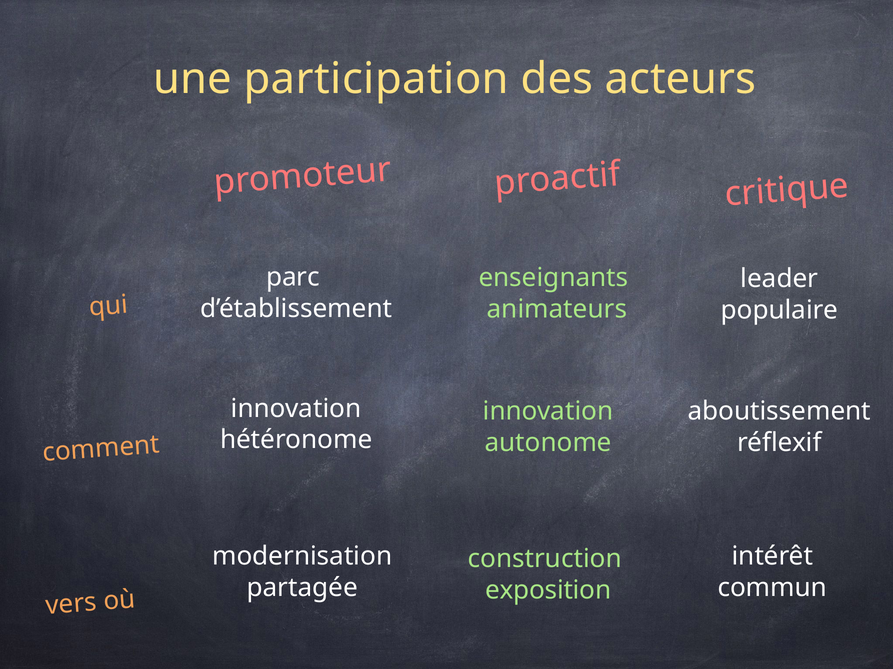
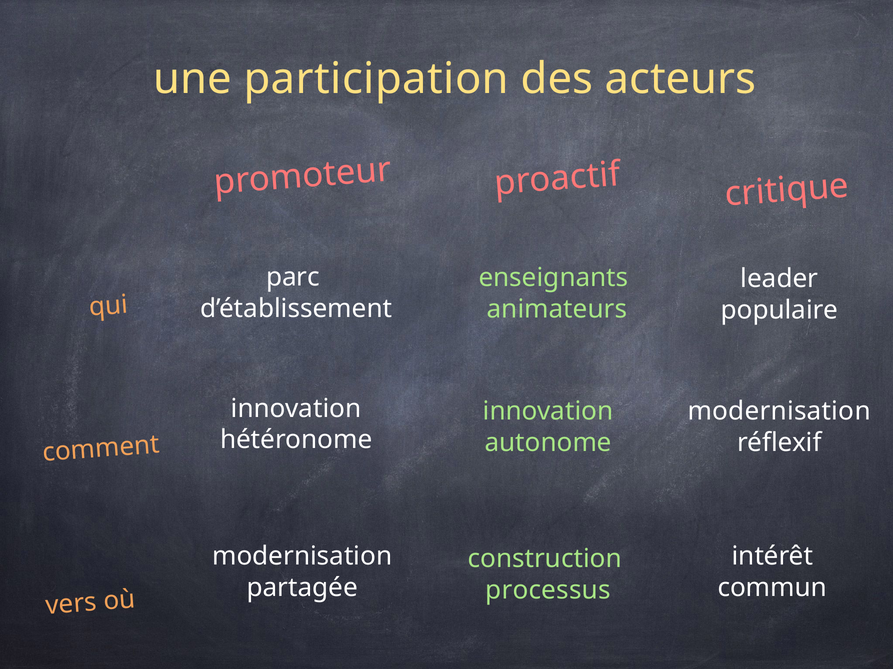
aboutissement: aboutissement -> modernisation (779, 412)
exposition: exposition -> processus (548, 591)
